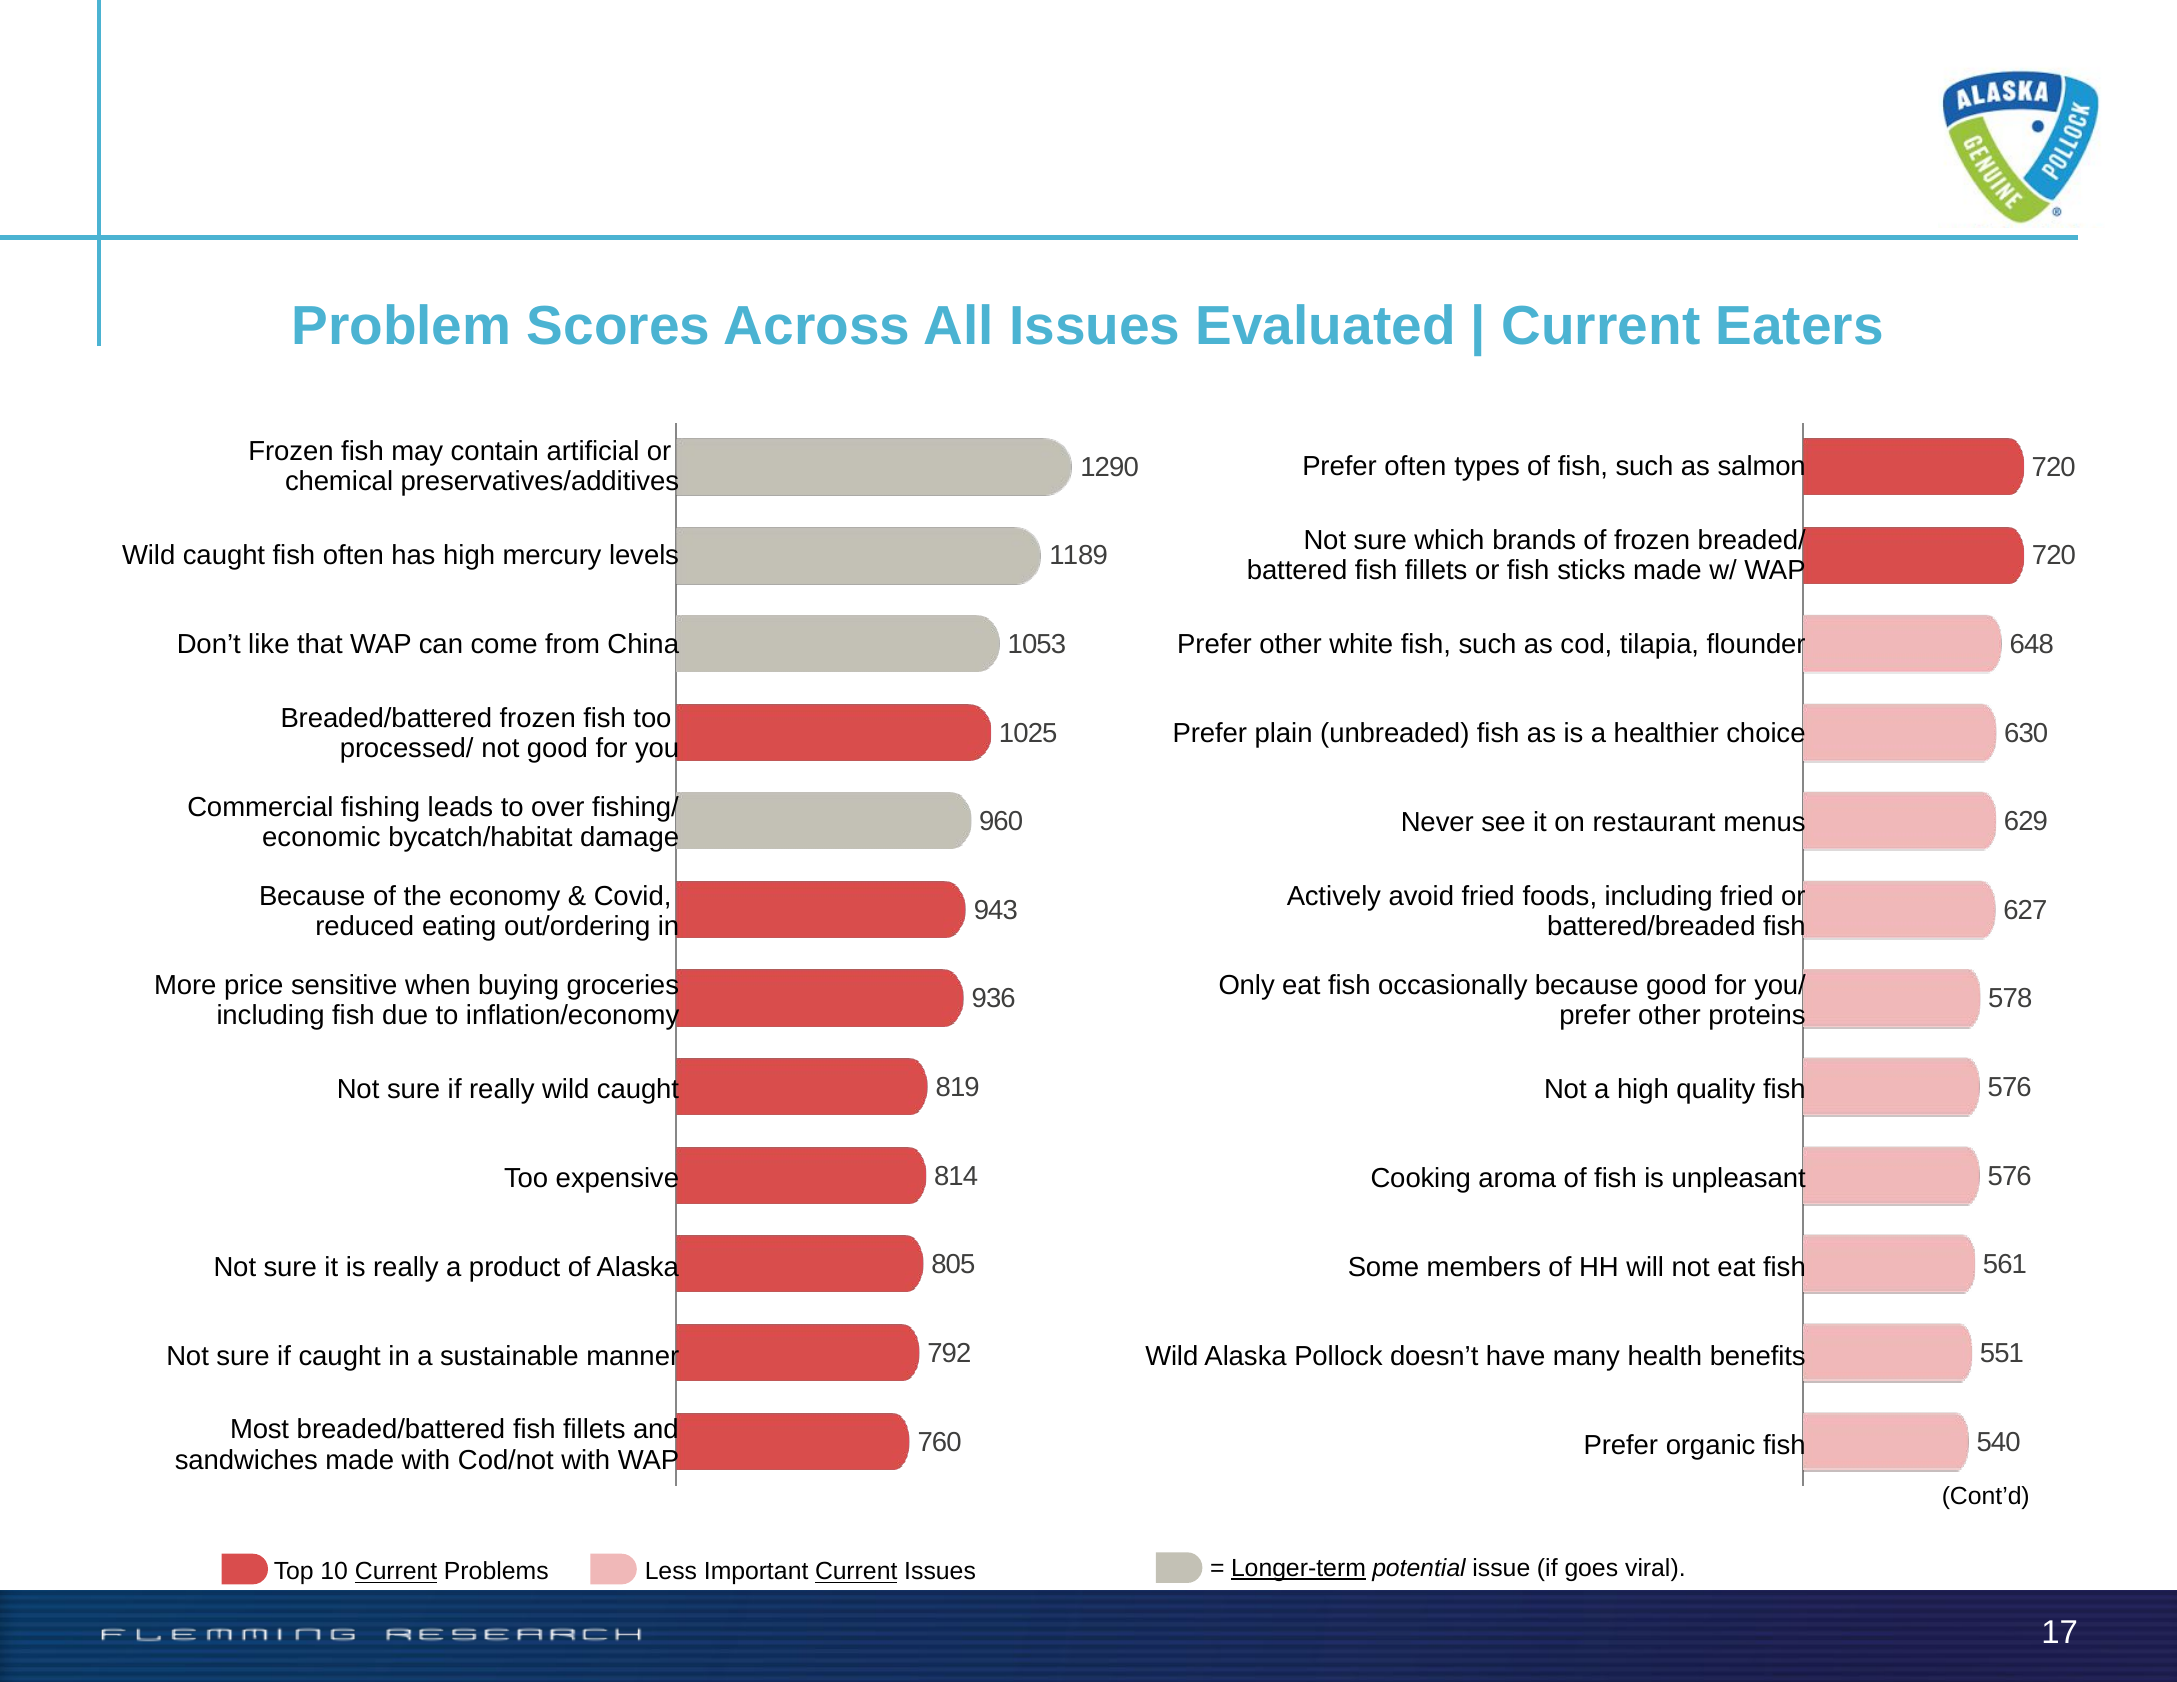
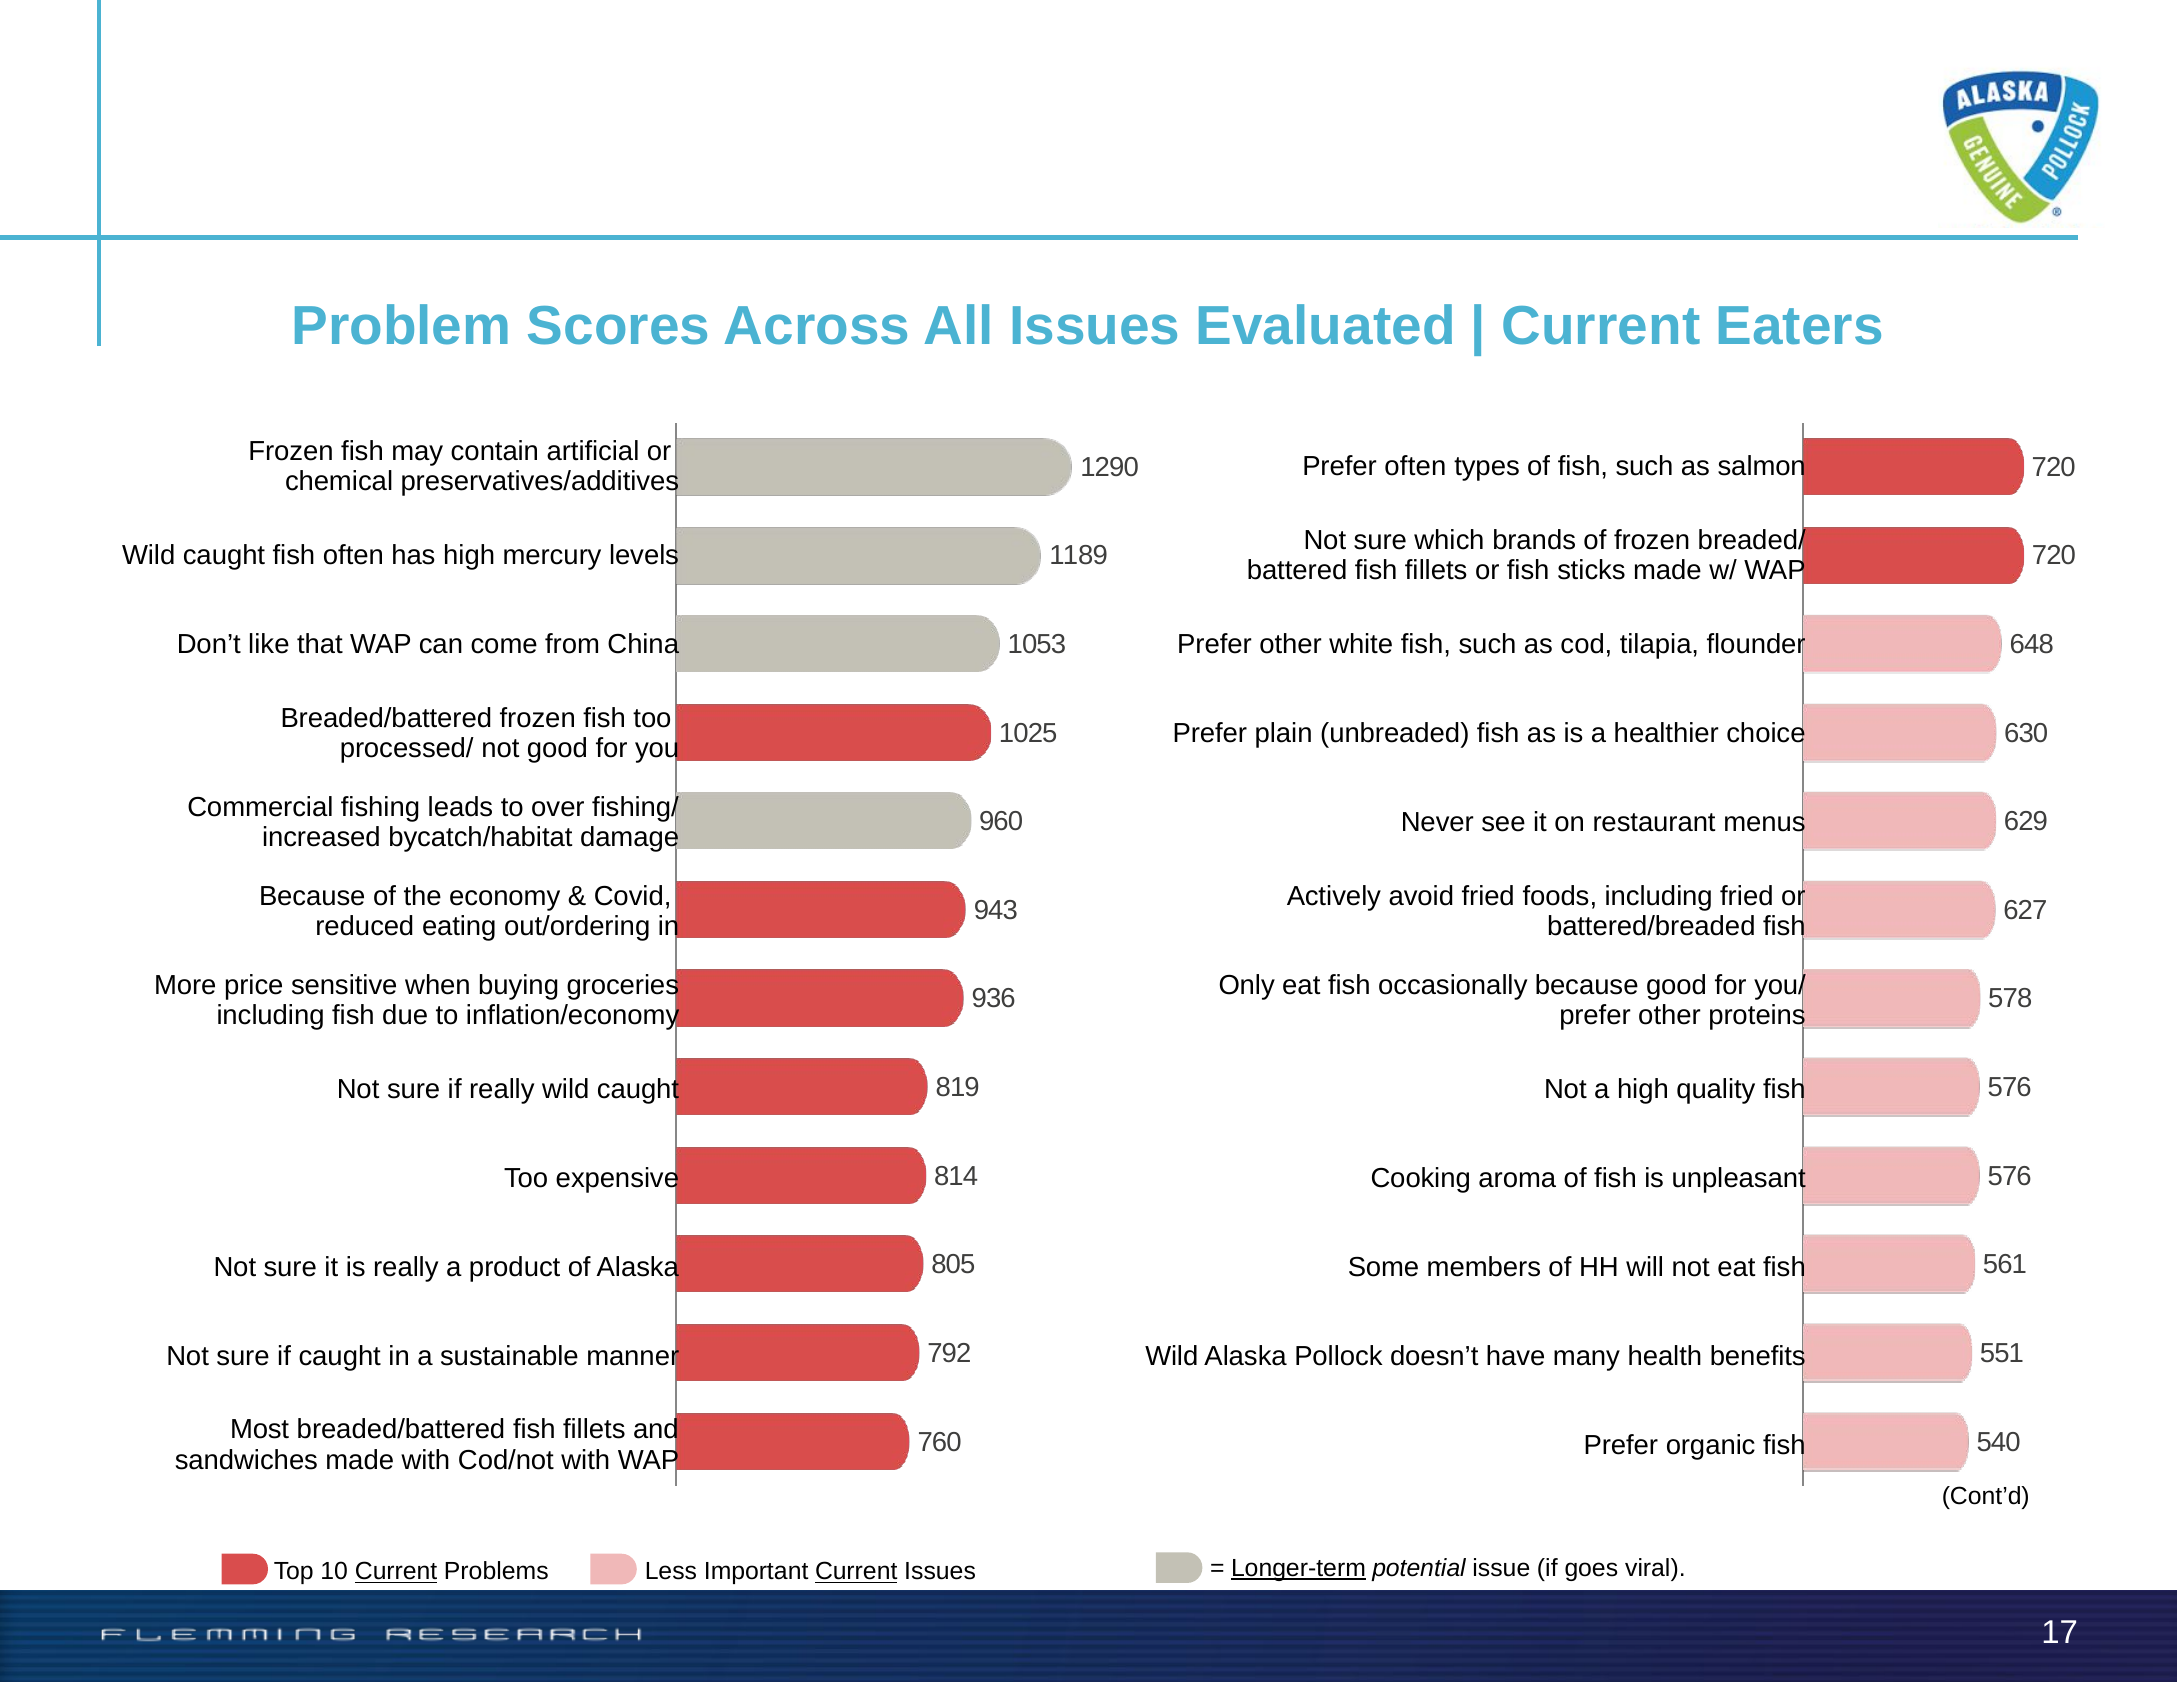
economic: economic -> increased (321, 838)
